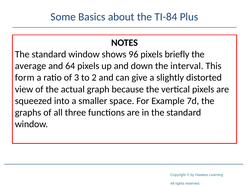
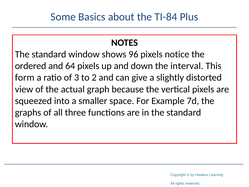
briefly: briefly -> notice (177, 54)
average: average -> ordered (31, 66)
